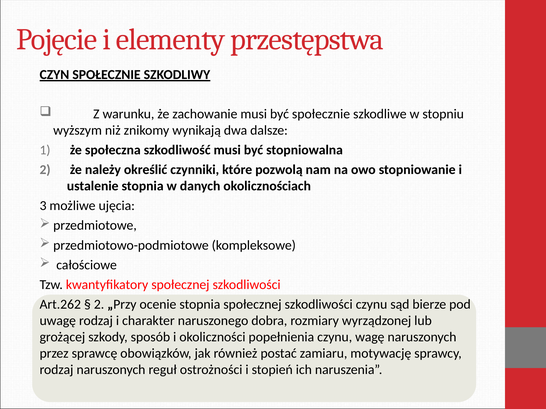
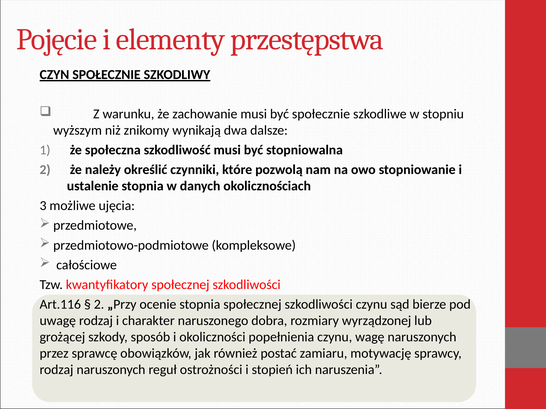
Art.262: Art.262 -> Art.116 (60, 305)
